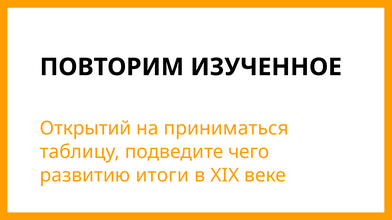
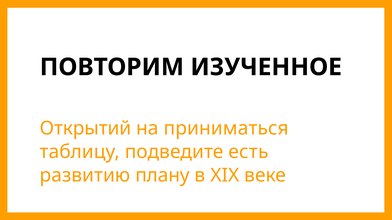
чего: чего -> есть (248, 152)
итоги: итоги -> плану (162, 176)
